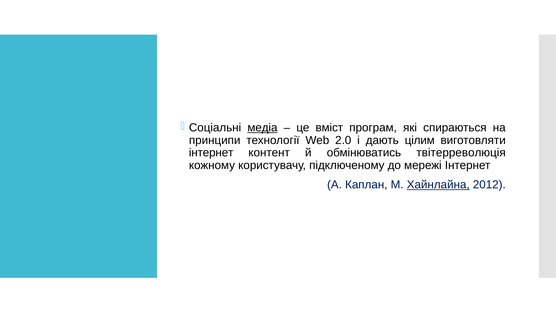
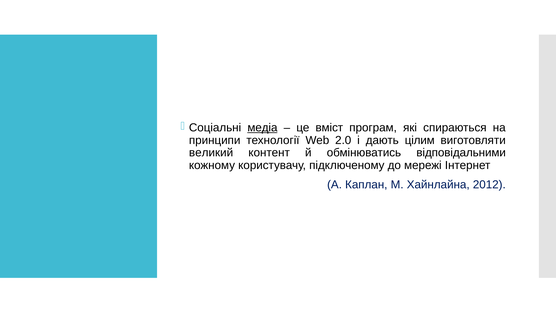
інтернет: інтернет -> великий (211, 153)
твітерреволюція: твітерреволюція -> відповідальними (461, 153)
Хайнлайна underline: present -> none (438, 185)
